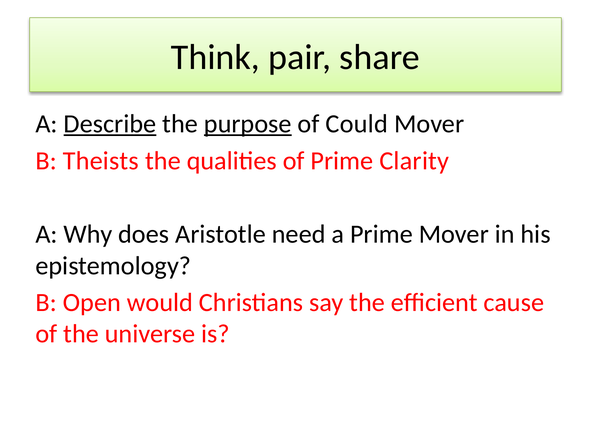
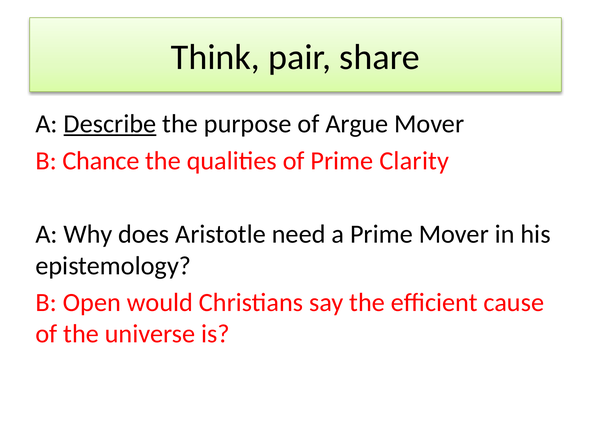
purpose underline: present -> none (248, 124)
Could: Could -> Argue (357, 124)
Theists: Theists -> Chance (101, 161)
